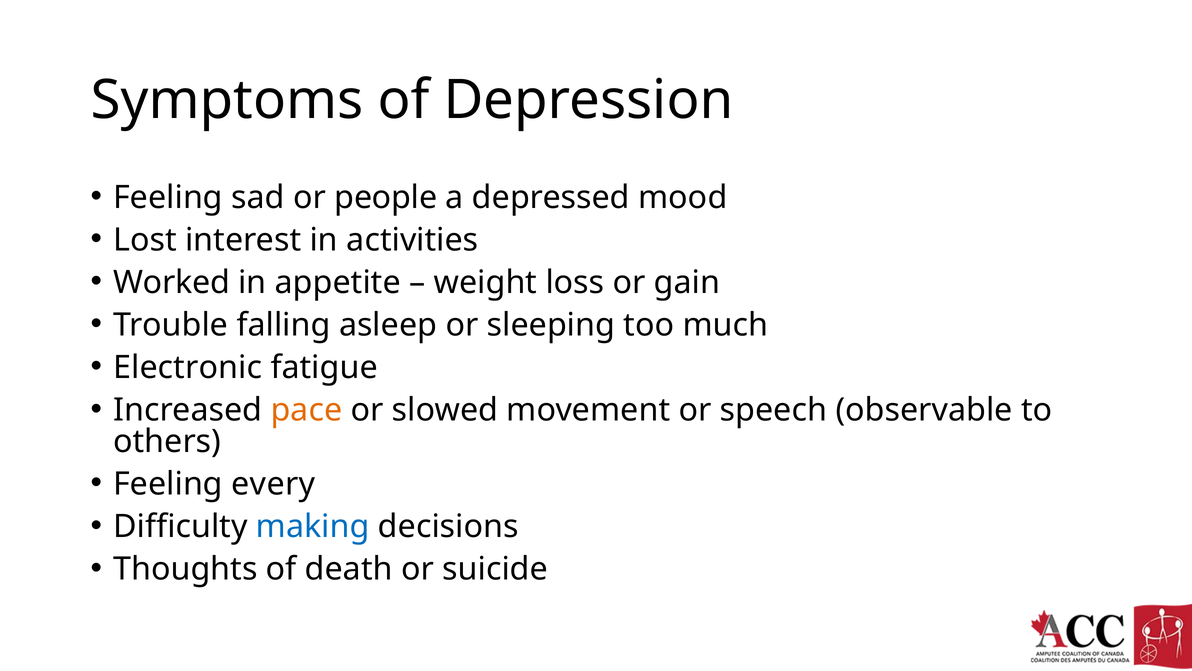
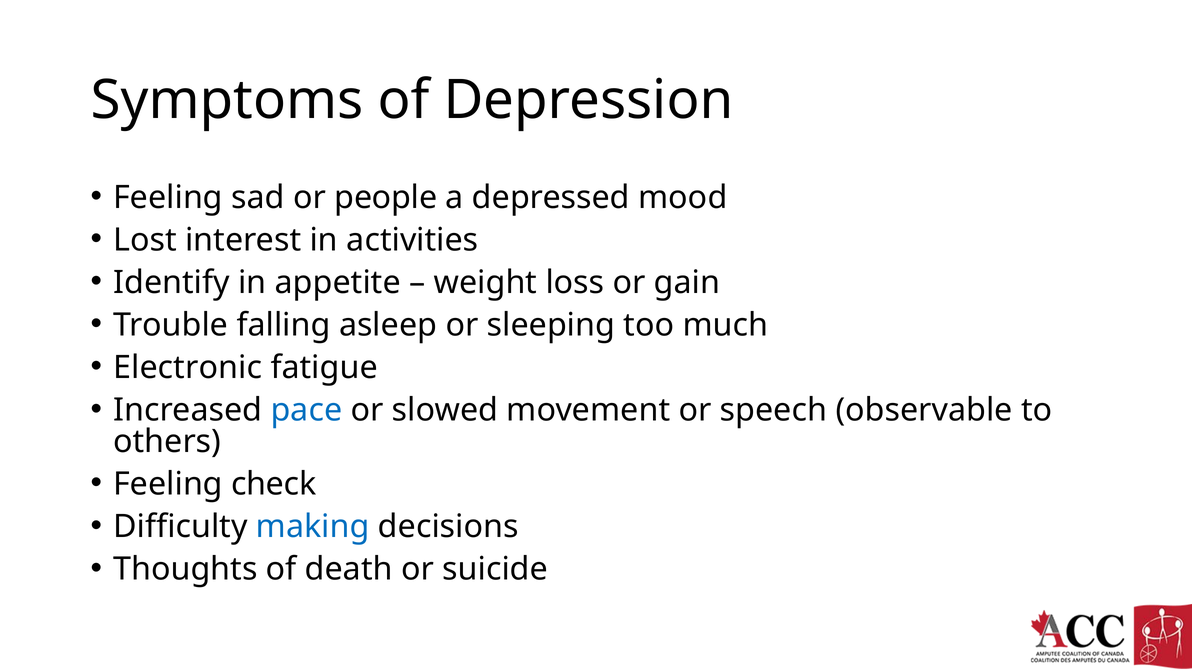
Worked: Worked -> Identify (171, 282)
pace colour: orange -> blue (306, 410)
every: every -> check (274, 484)
